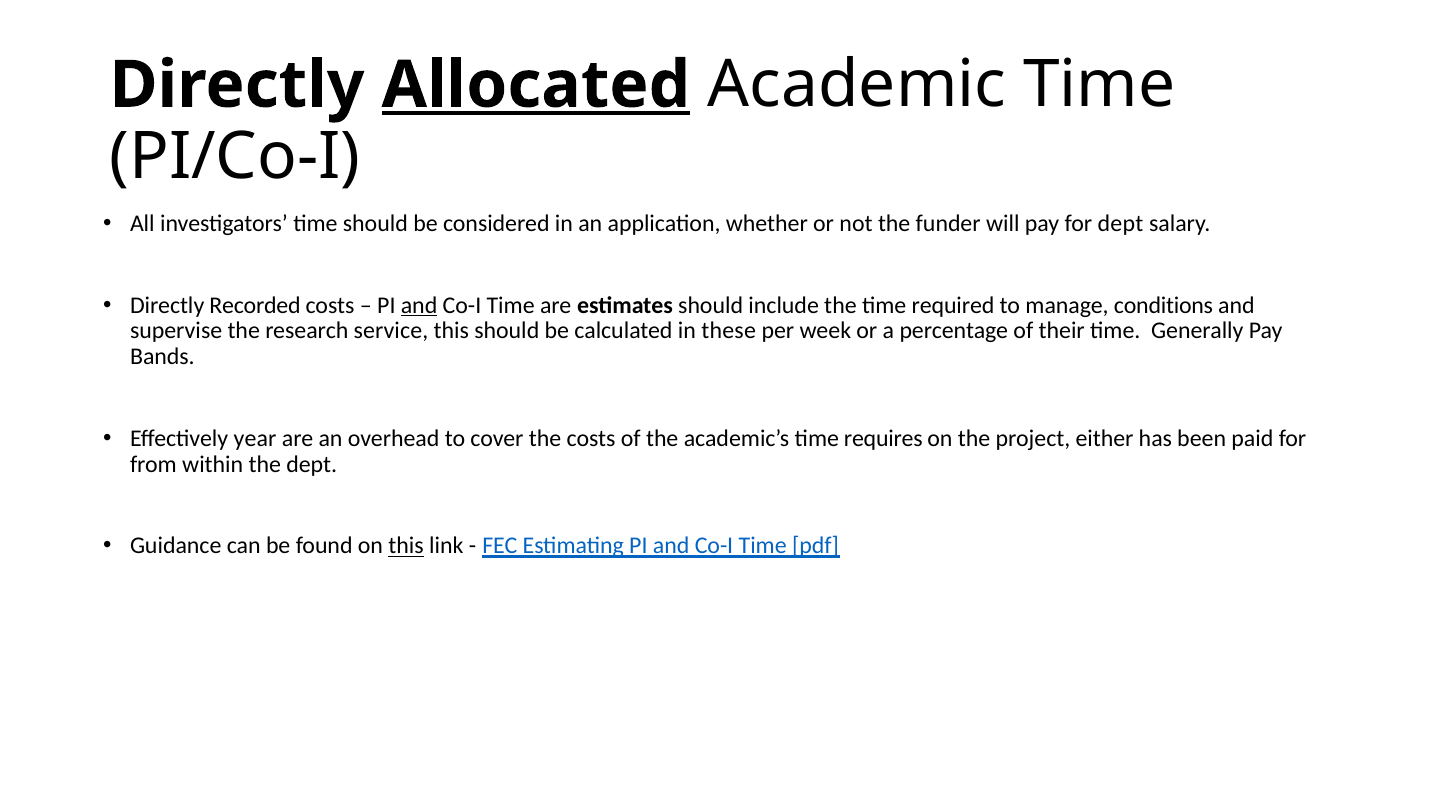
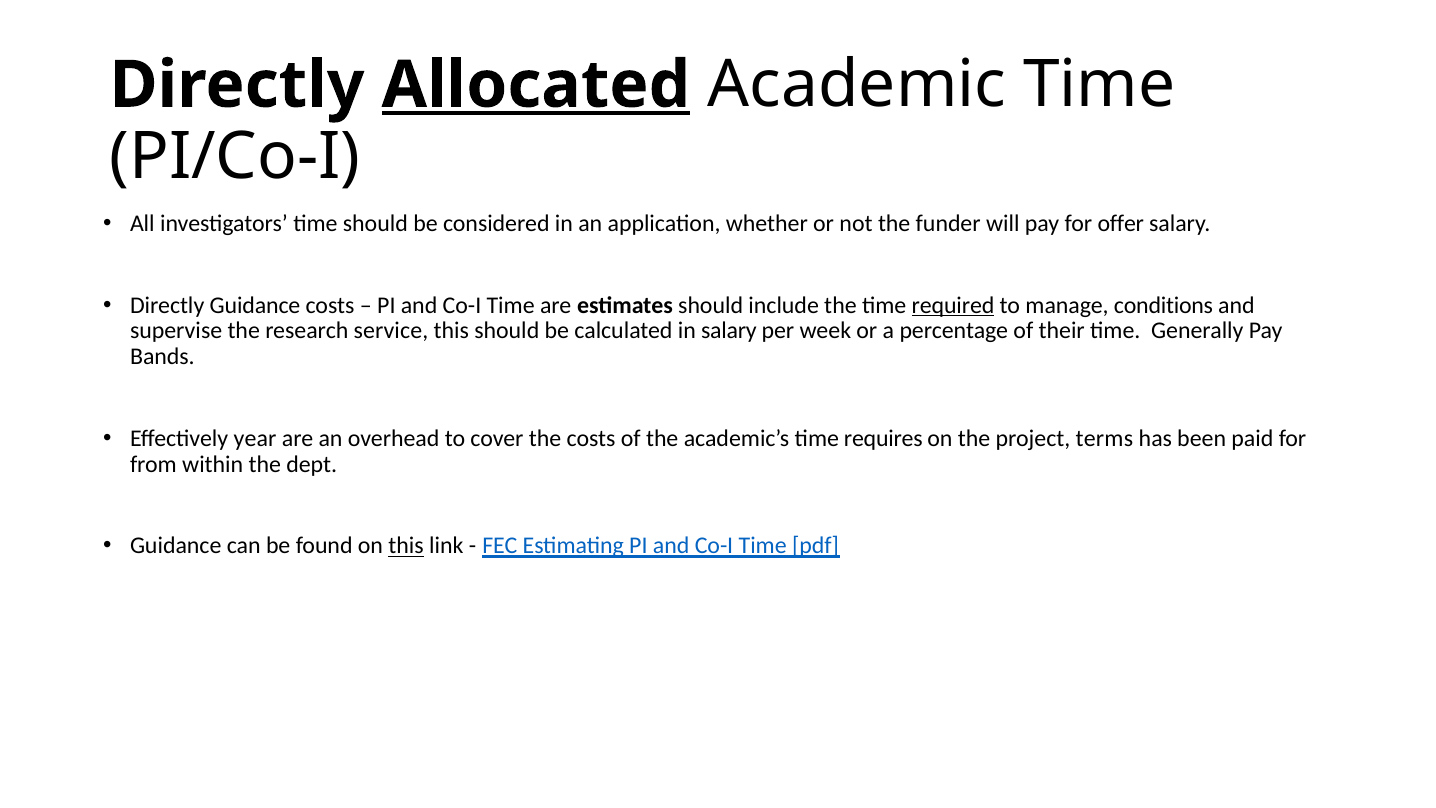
for dept: dept -> offer (1121, 224)
Directly Recorded: Recorded -> Guidance (255, 305)
and underline: present -> none (419, 305)
required underline: none -> present (953, 305)
in these: these -> salary (729, 331)
either: either -> terms (1104, 438)
